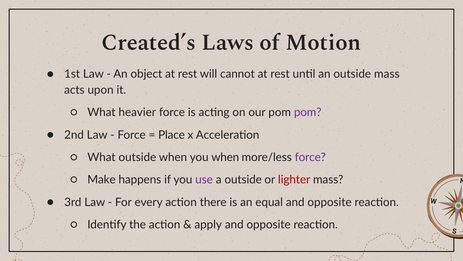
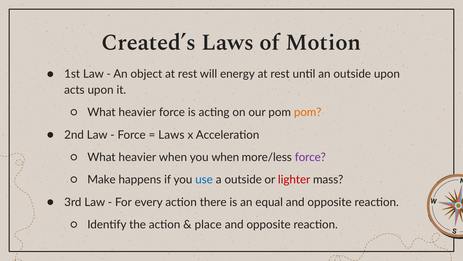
cannot: cannot -> energy (237, 74)
outside mass: mass -> upon (387, 74)
pom colour: purple -> orange (308, 112)
Place: Place -> Laws (171, 135)
outside: outside -> heavier (137, 157)
use colour: purple -> blue (204, 179)
apply: apply -> place (208, 224)
